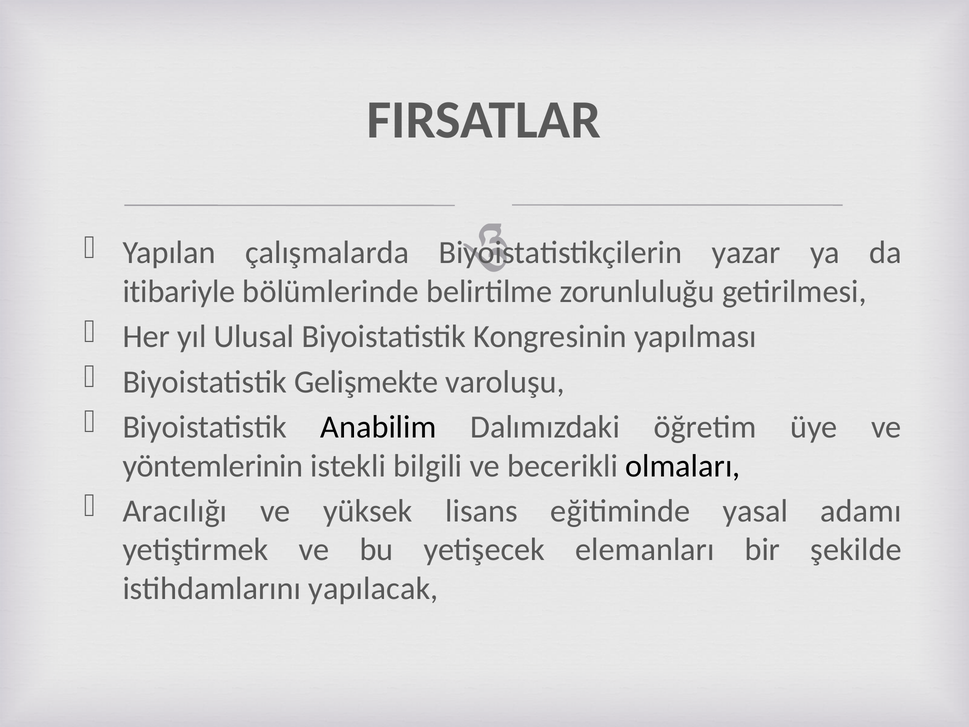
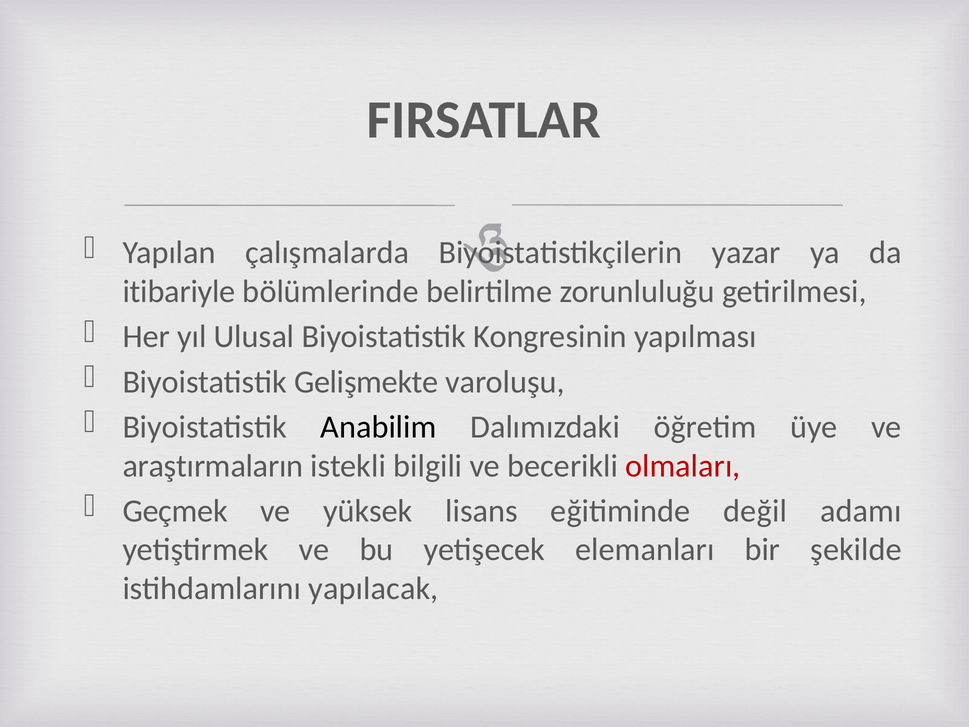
yöntemlerinin: yöntemlerinin -> araştırmaların (213, 466)
olmaları colour: black -> red (683, 466)
Aracılığı: Aracılığı -> Geçmek (175, 511)
yasal: yasal -> değil (755, 511)
